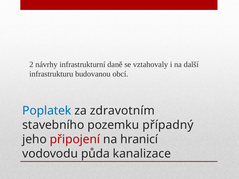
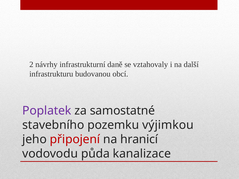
Poplatek colour: blue -> purple (47, 111)
zdravotním: zdravotním -> samostatné (122, 111)
případný: případný -> výjimkou (168, 125)
